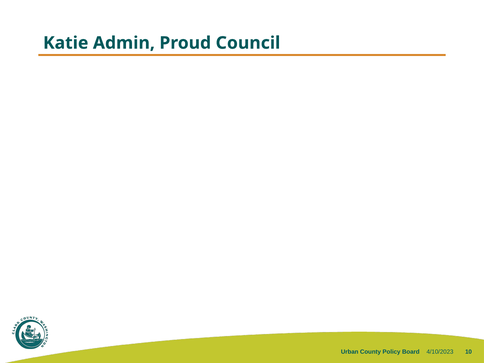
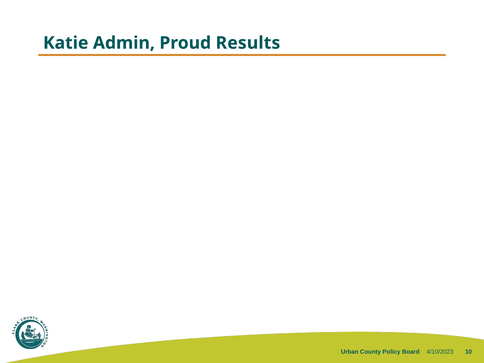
Council: Council -> Results (248, 43)
